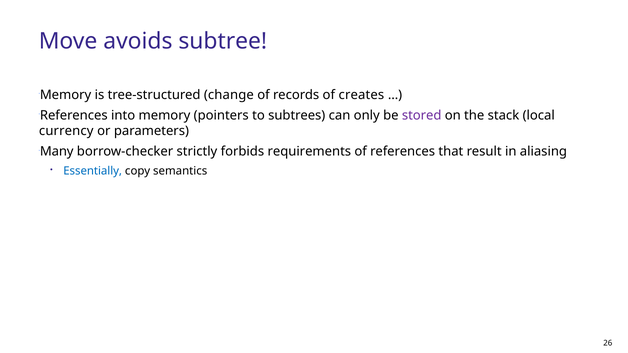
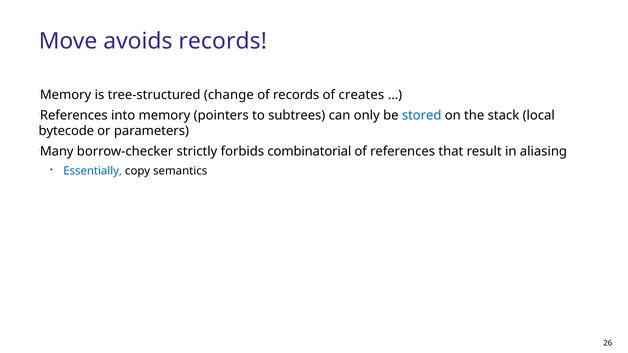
avoids subtree: subtree -> records (223, 41)
stored colour: purple -> blue (422, 115)
currency: currency -> bytecode (66, 131)
requirements: requirements -> combinatorial (309, 152)
